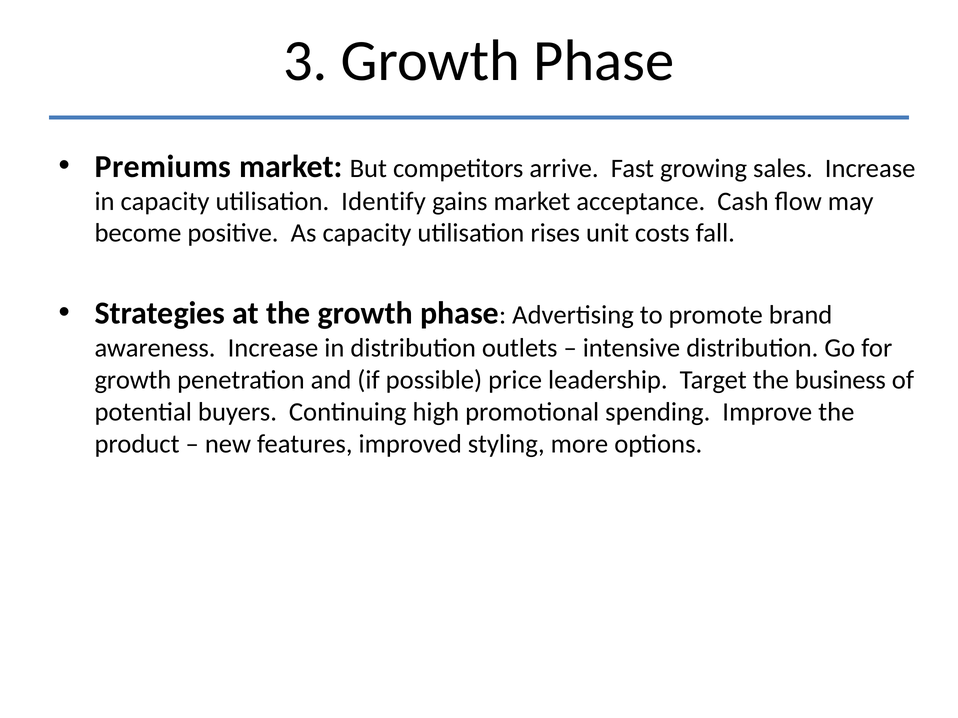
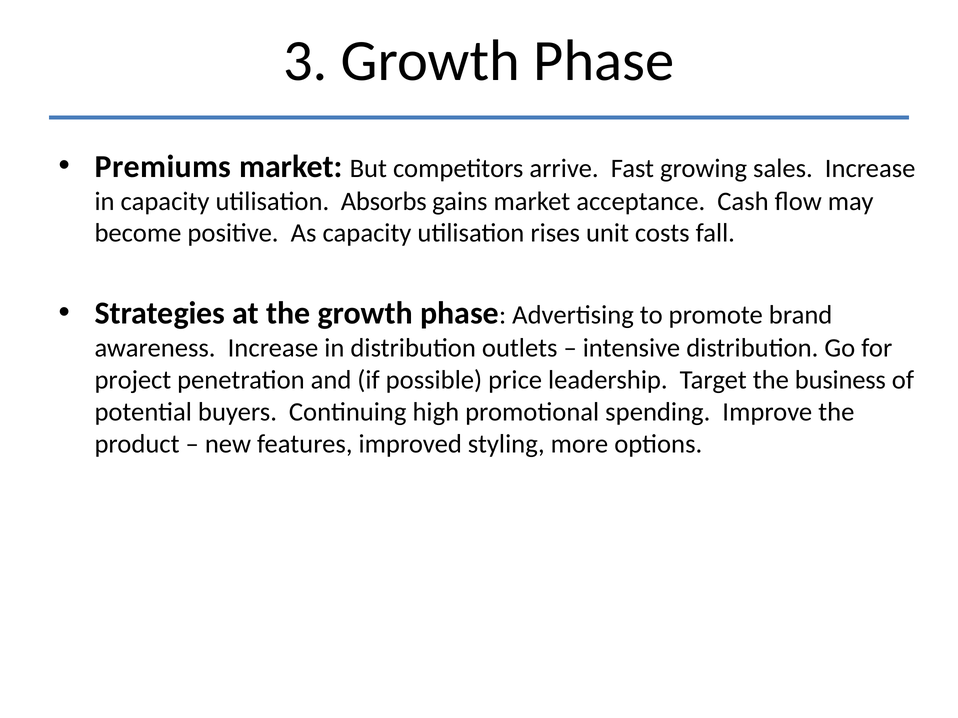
Identify: Identify -> Absorbs (384, 201)
growth: growth -> project (133, 380)
